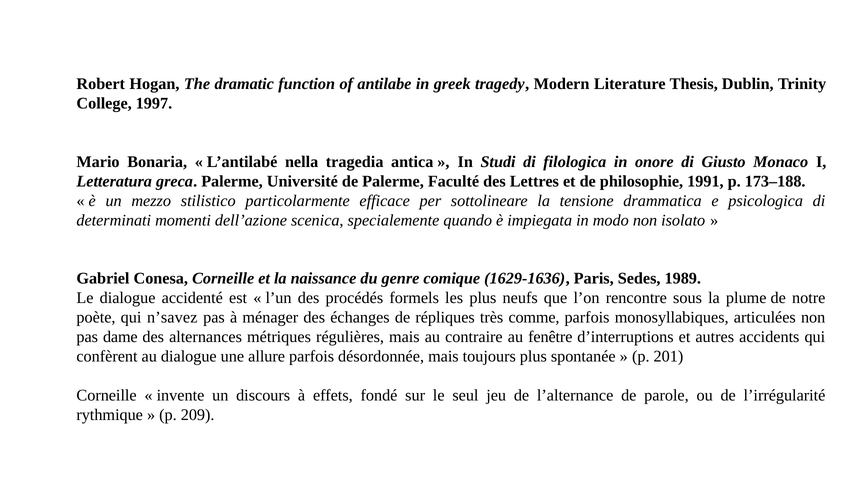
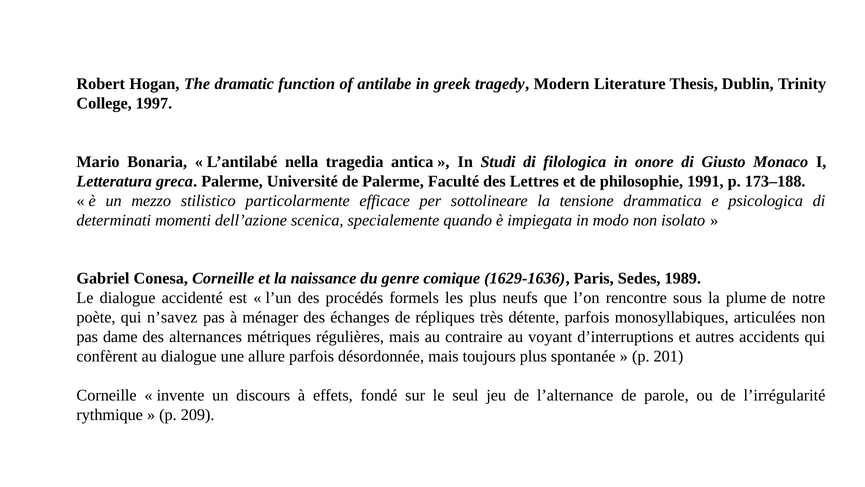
comme: comme -> détente (534, 317)
fenêtre: fenêtre -> voyant (550, 337)
